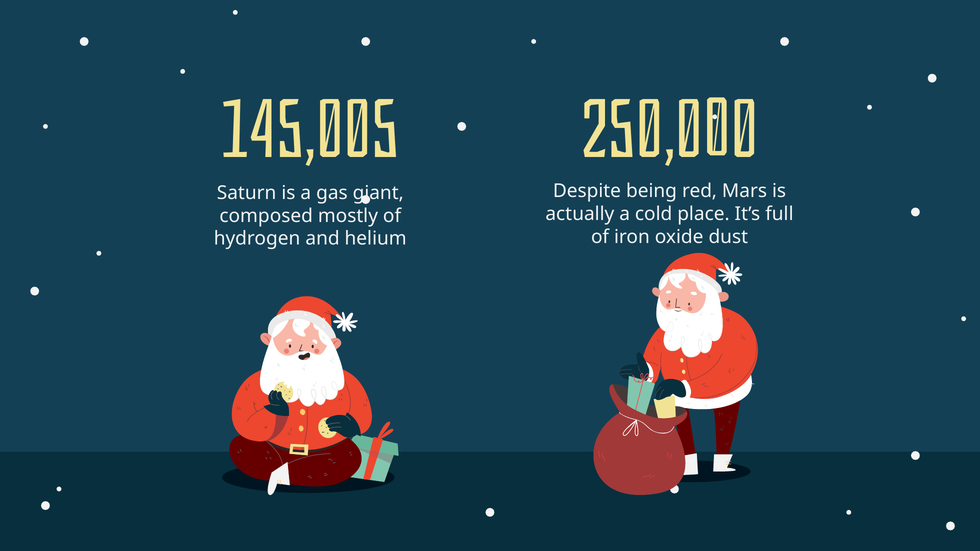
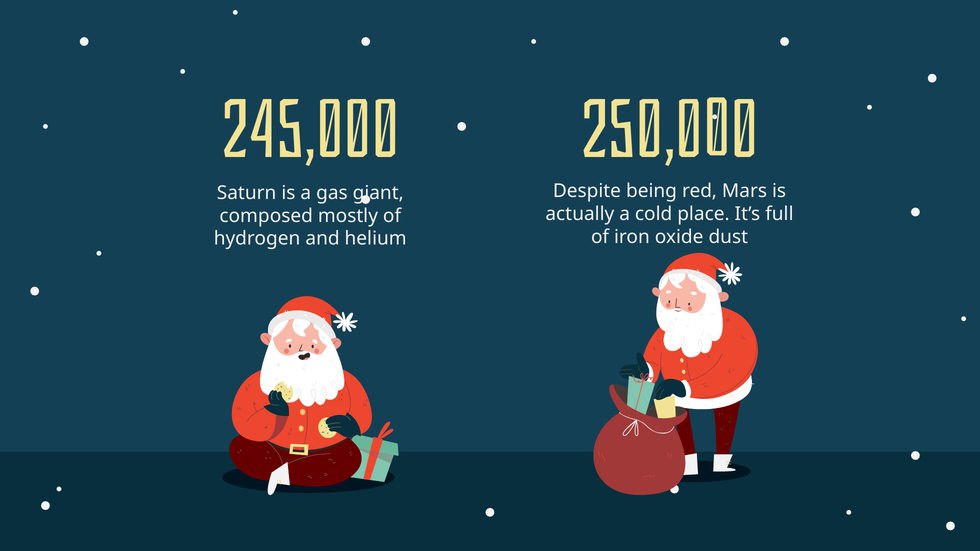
145,005: 145,005 -> 245,000 (310, 130)
